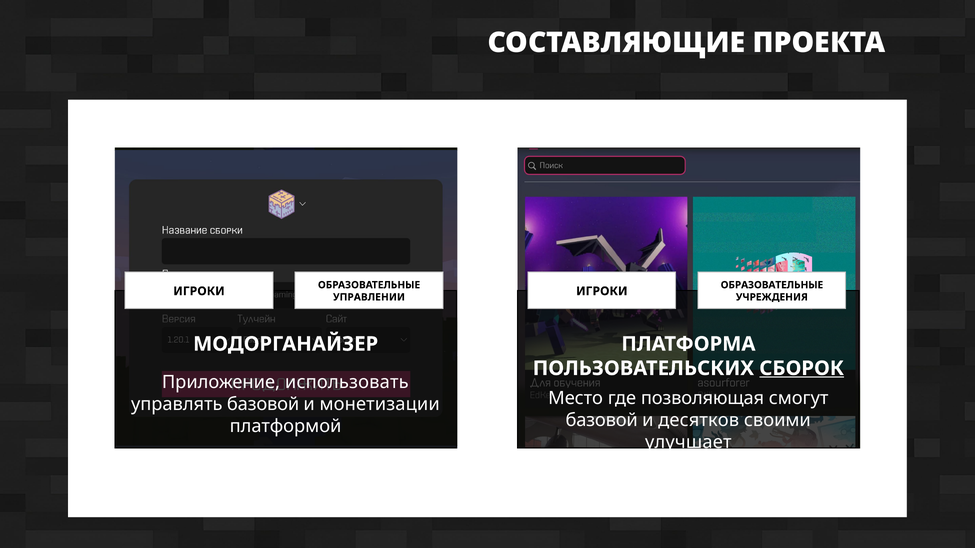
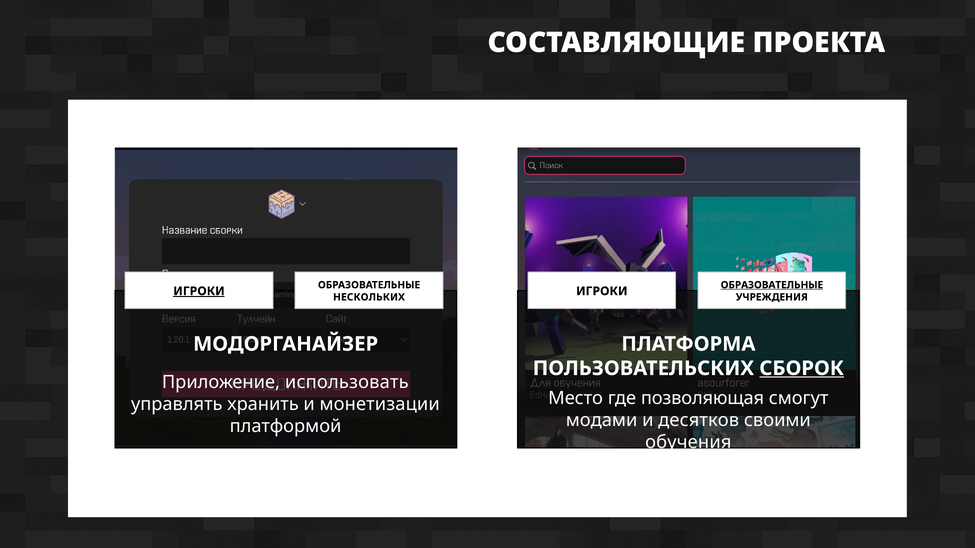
ОБРАЗОВАТЕЛЬНЫЕ underline: none -> present (772, 285)
ИГРОКИ underline: none -> present (199, 291)
УПРАВЛЕНИИ: УПРАВЛЕНИИ -> НЕСКОЛЬКИХ (369, 297)
управлять базовой: базовой -> хранить (263, 405)
базовой: базовой -> модами (602, 420)
улучшает: улучшает -> обучения (688, 442)
